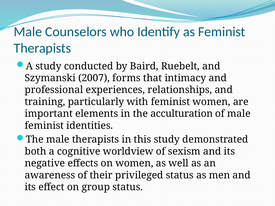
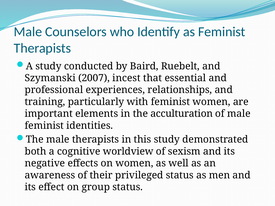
forms: forms -> incest (126, 78)
intimacy: intimacy -> essential (185, 78)
